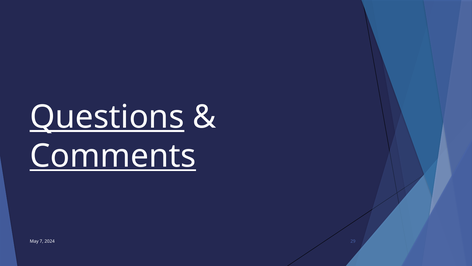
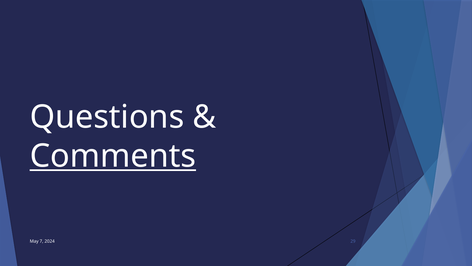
Questions underline: present -> none (107, 117)
